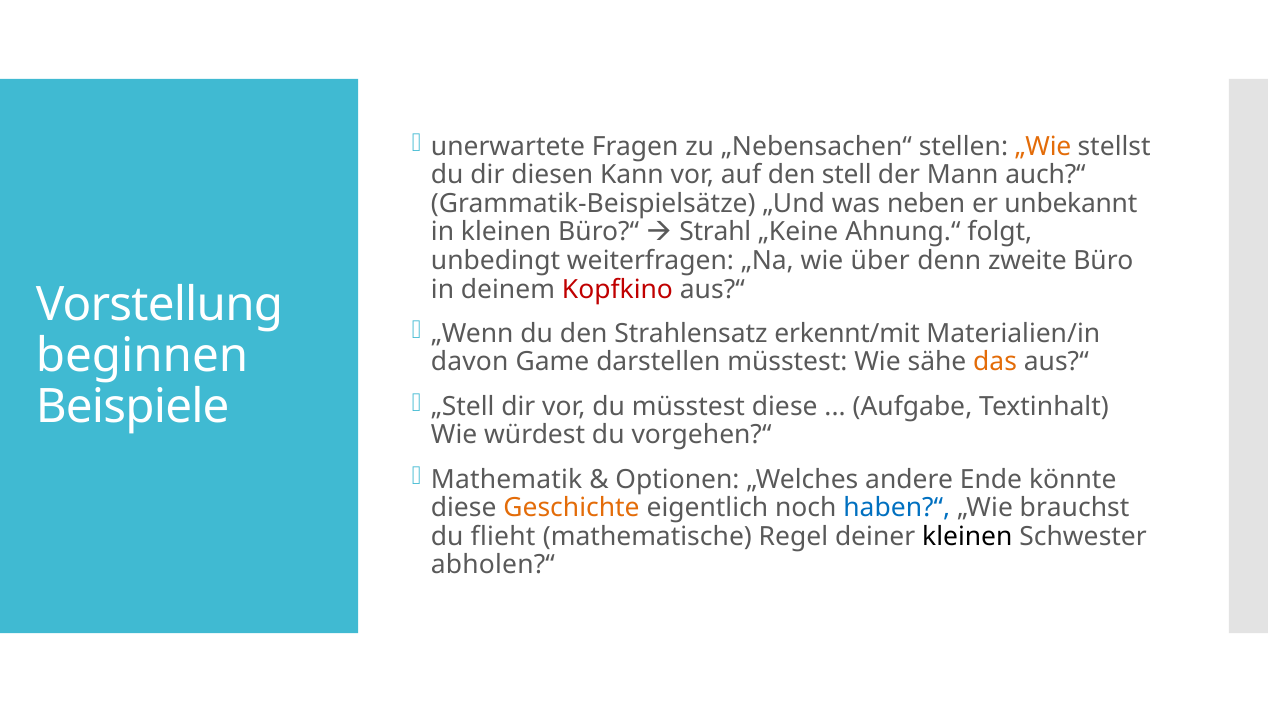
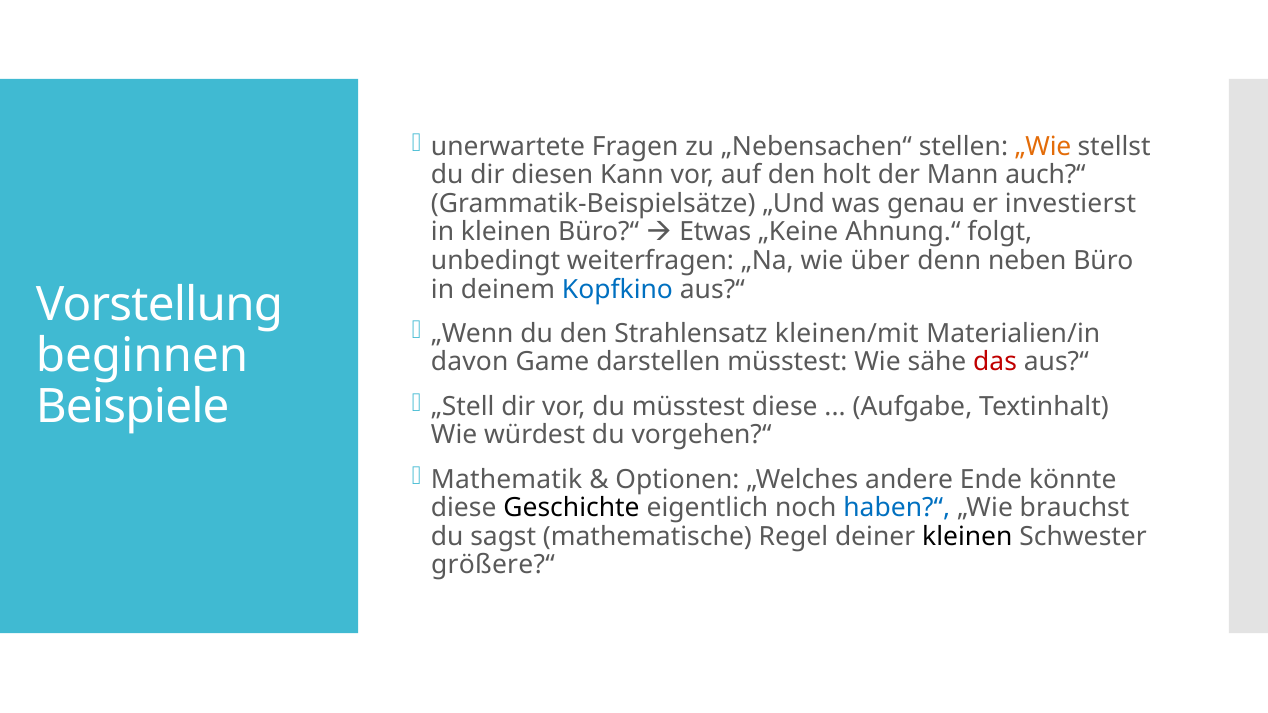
stell: stell -> holt (847, 175)
neben: neben -> genau (926, 204)
unbekannt: unbekannt -> investierst (1071, 204)
Strahl: Strahl -> Etwas (715, 232)
zweite: zweite -> neben (1027, 261)
Kopfkino colour: red -> blue (617, 289)
erkennt/mit: erkennt/mit -> kleinen/mit (847, 334)
das colour: orange -> red (995, 362)
Geschichte colour: orange -> black (572, 508)
flieht: flieht -> sagst (503, 537)
abholen?“: abholen?“ -> größere?“ (493, 565)
